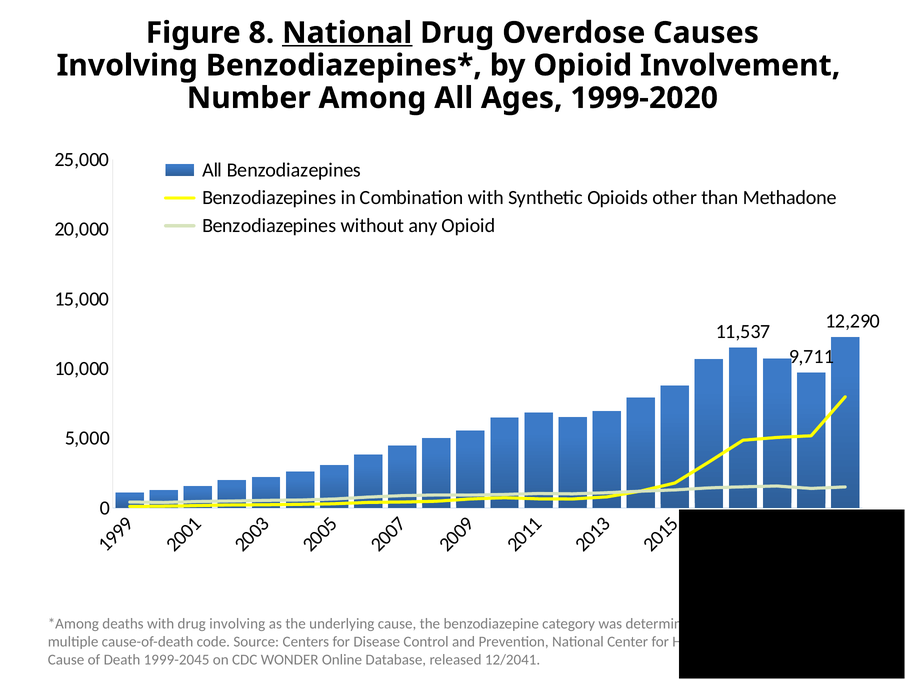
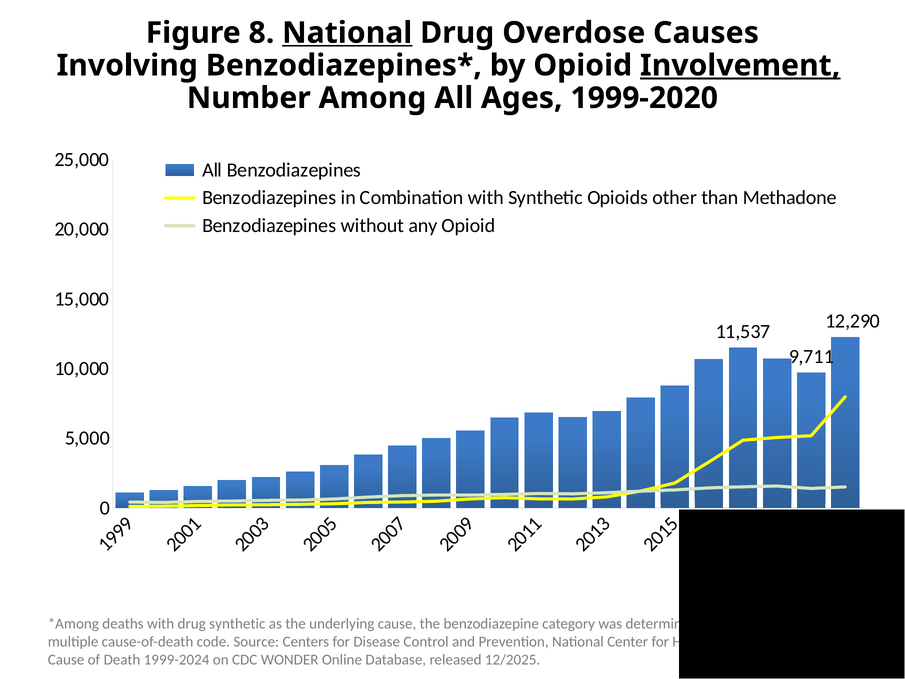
Involvement underline: none -> present (740, 65)
drug involving: involving -> synthetic (237, 624)
1999-2045: 1999-2045 -> 1999-2024 (177, 660)
12/2041: 12/2041 -> 12/2025 (513, 660)
